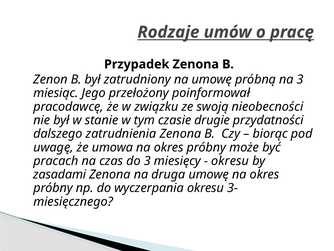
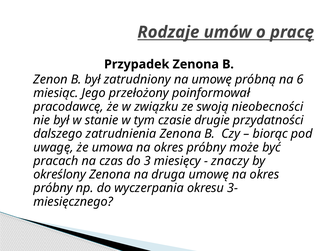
na 3: 3 -> 6 (300, 79)
okresu: okresu -> znaczy (230, 161)
zasadami: zasadami -> określony (60, 174)
